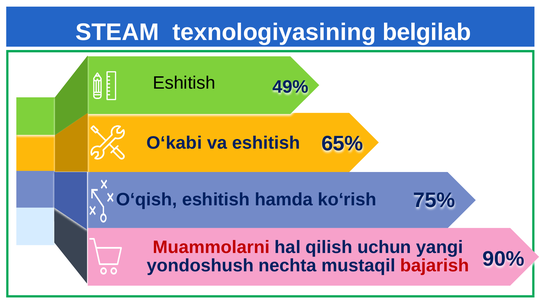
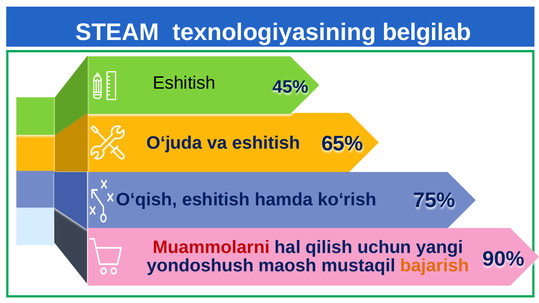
49%: 49% -> 45% (291, 87)
O‘kabi: O‘kabi -> O‘juda (174, 143)
nechta: nechta -> maosh (288, 266)
bajarish colour: red -> orange (435, 266)
